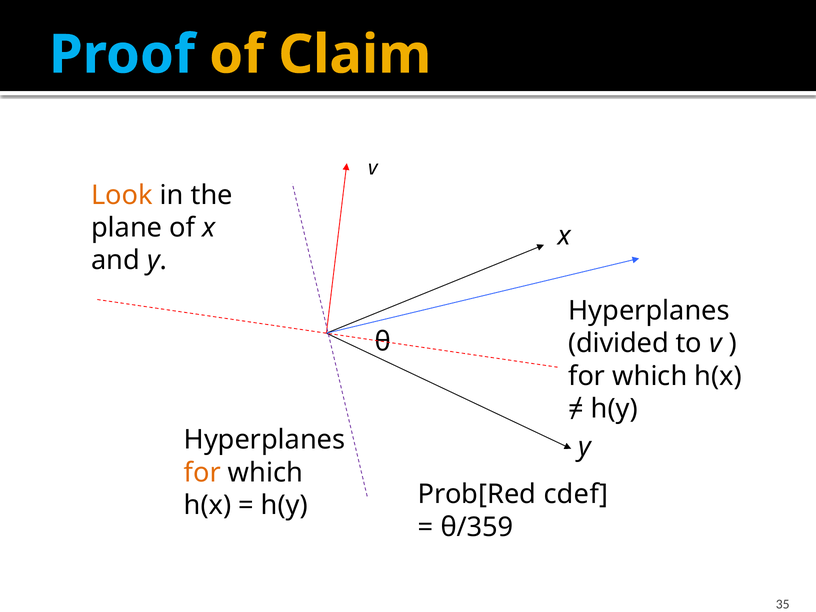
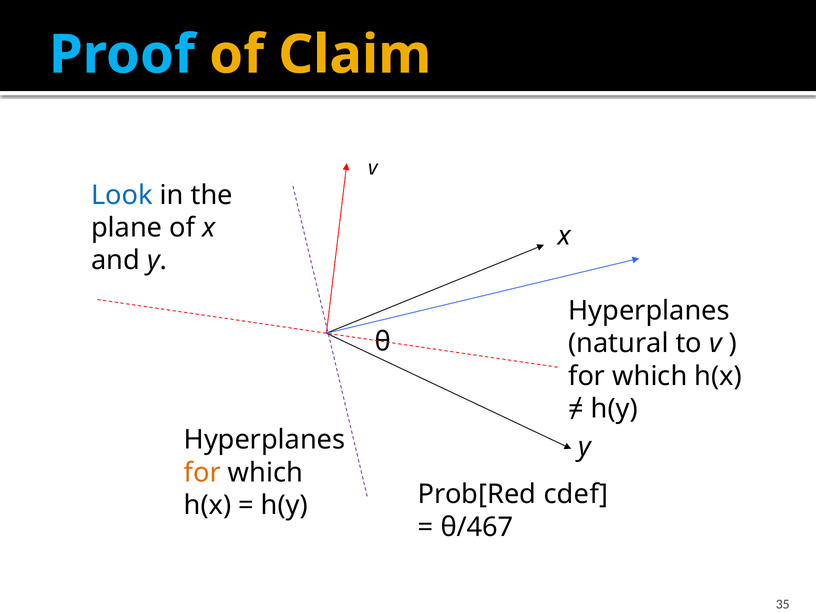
Look colour: orange -> blue (122, 195)
divided: divided -> natural (618, 343)
θ/359: θ/359 -> θ/467 (477, 527)
